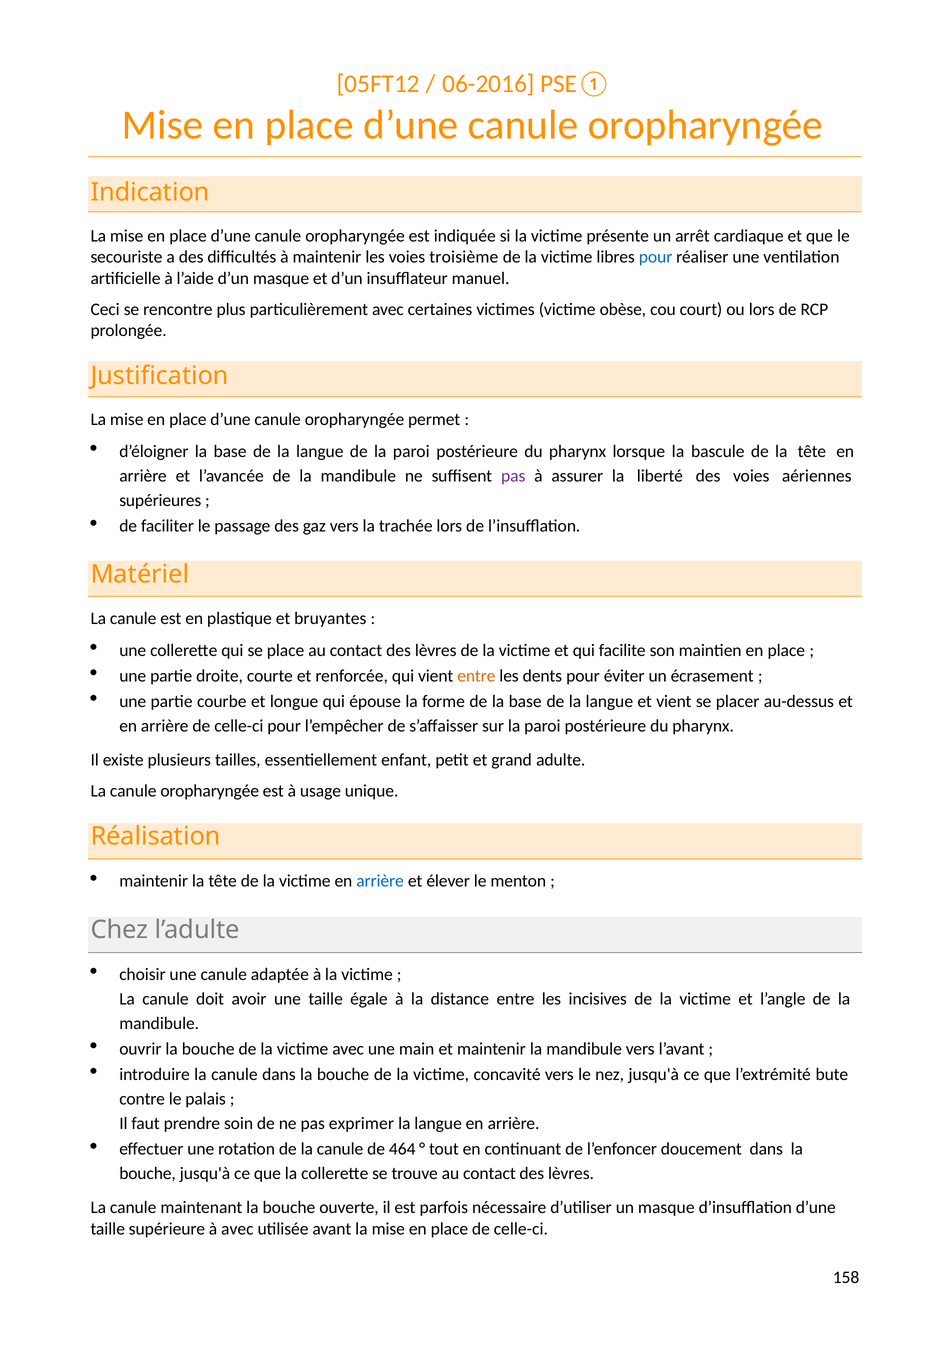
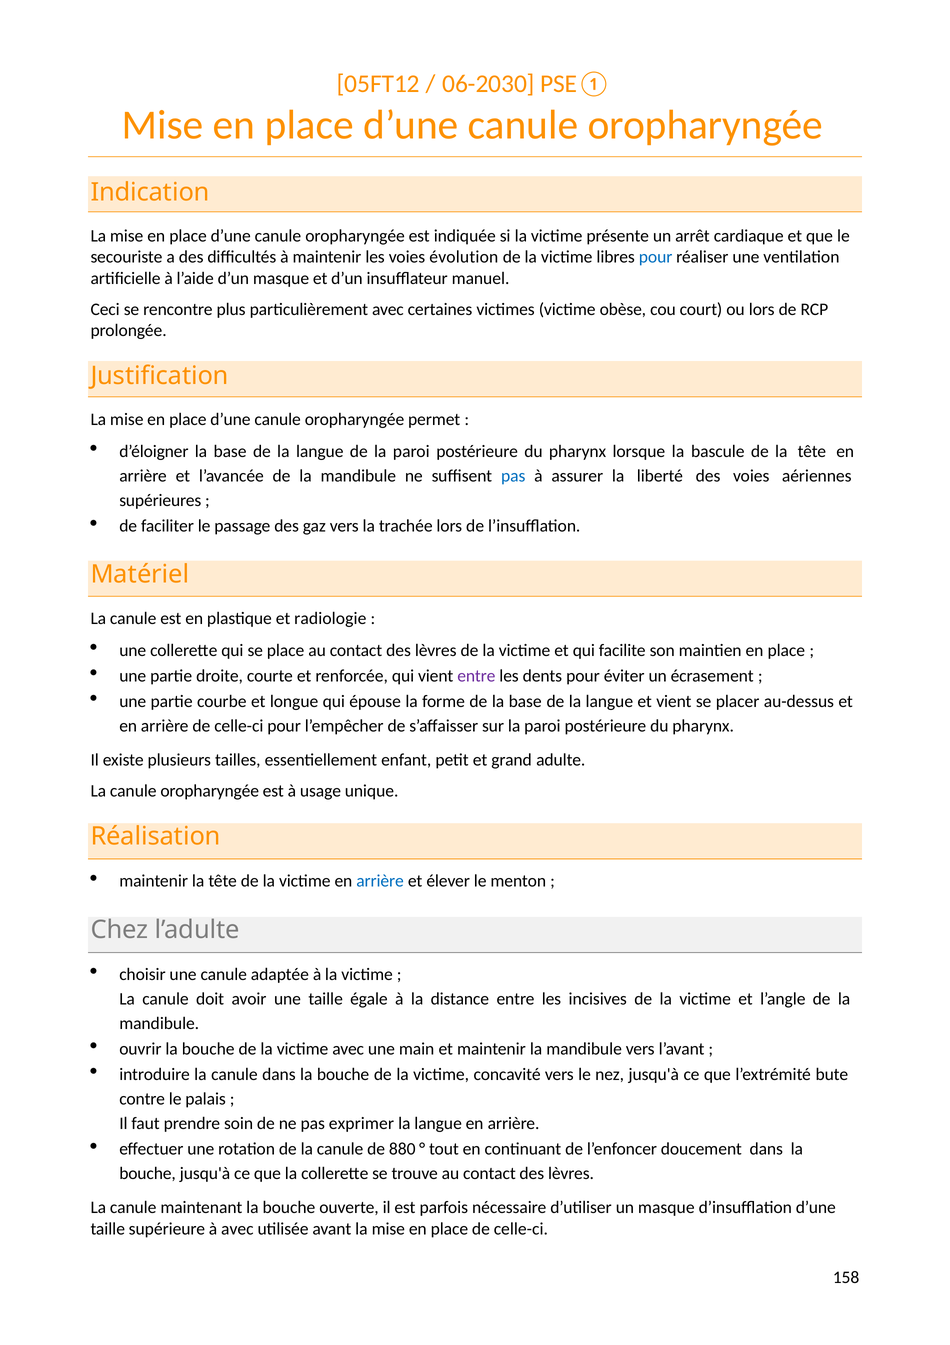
06-2016: 06-2016 -> 06-2030 (488, 84)
troisième: troisième -> évolution (464, 257)
pas colour: purple -> blue (513, 476)
bruyantes: bruyantes -> radiologie (330, 618)
entre colour: orange -> purple (476, 676)
464: 464 -> 880 (402, 1149)
